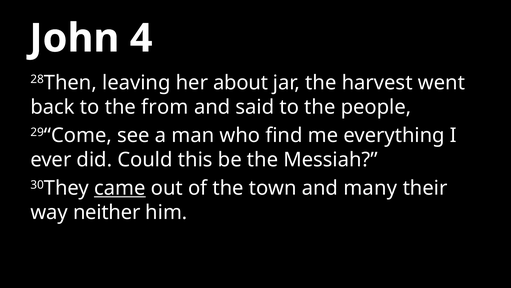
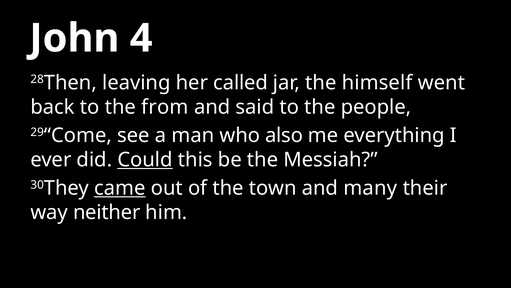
about: about -> called (241, 83)
harvest: harvest -> himself (377, 83)
find: find -> also (284, 135)
Could underline: none -> present (145, 159)
